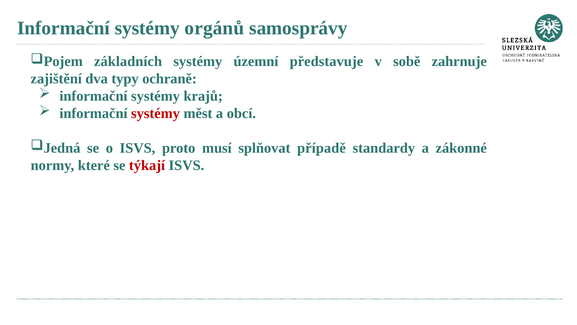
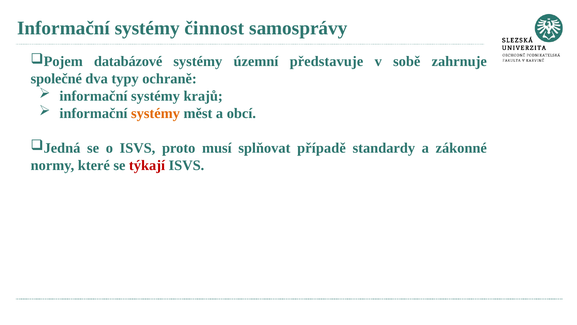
orgánů: orgánů -> činnost (214, 28)
základních: základních -> databázové (128, 61)
zajištění: zajištění -> společné (56, 78)
systémy colour: red -> orange (155, 113)
